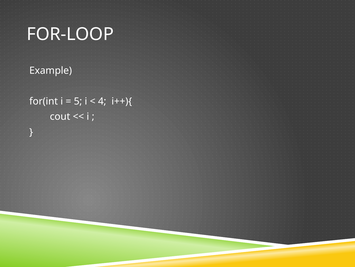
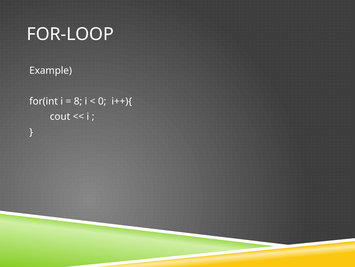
5: 5 -> 8 (78, 101)
4: 4 -> 0 (102, 101)
